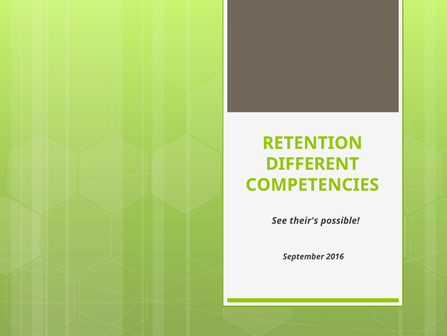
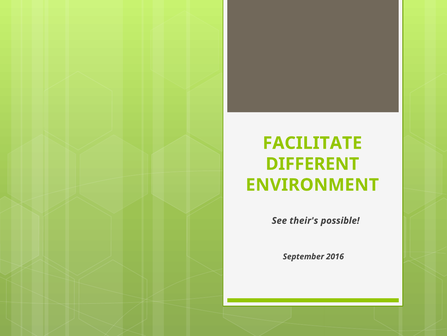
RETENTION: RETENTION -> FACILITATE (312, 143)
COMPETENCIES: COMPETENCIES -> ENVIRONMENT (312, 185)
